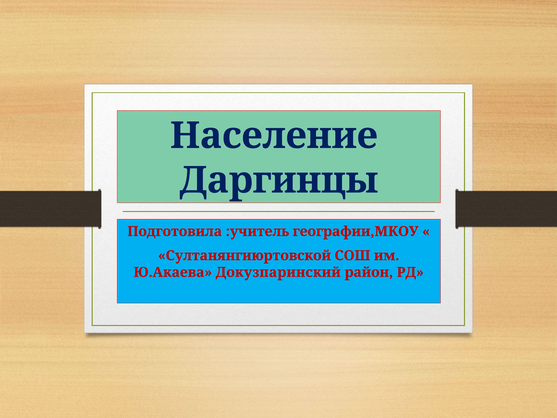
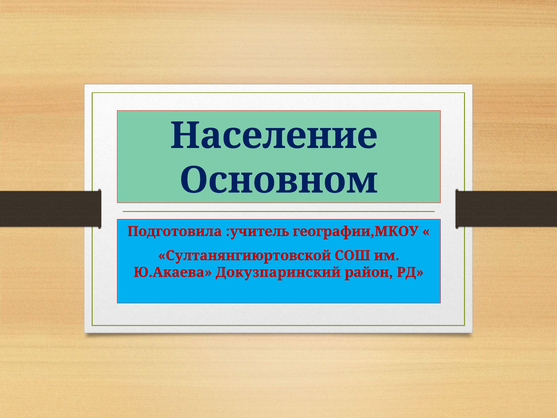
Даргинцы: Даргинцы -> Основном (279, 180)
